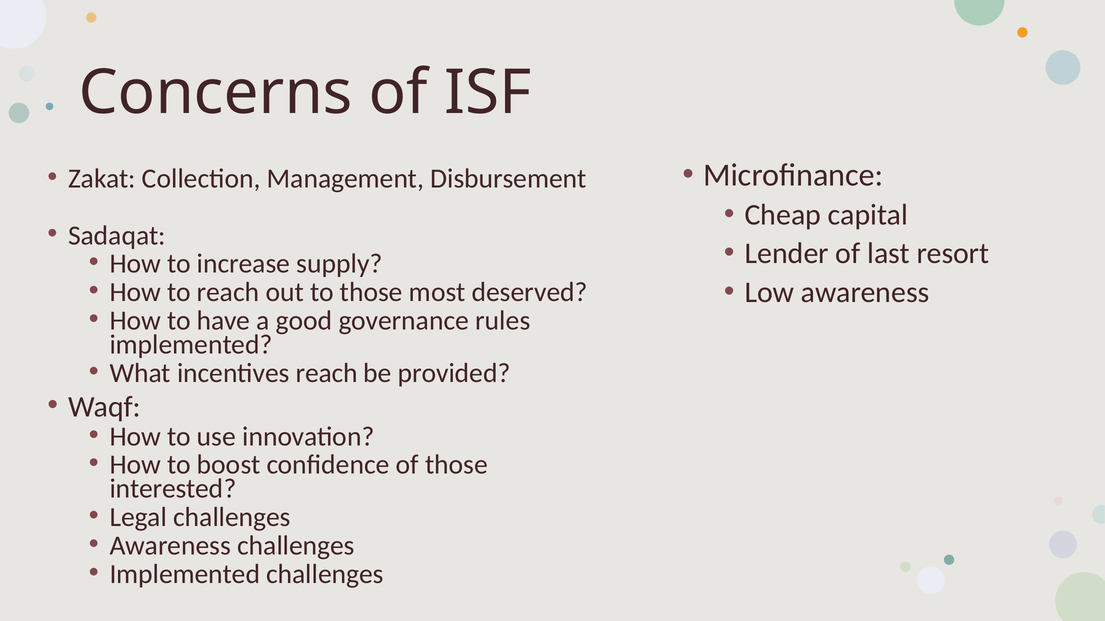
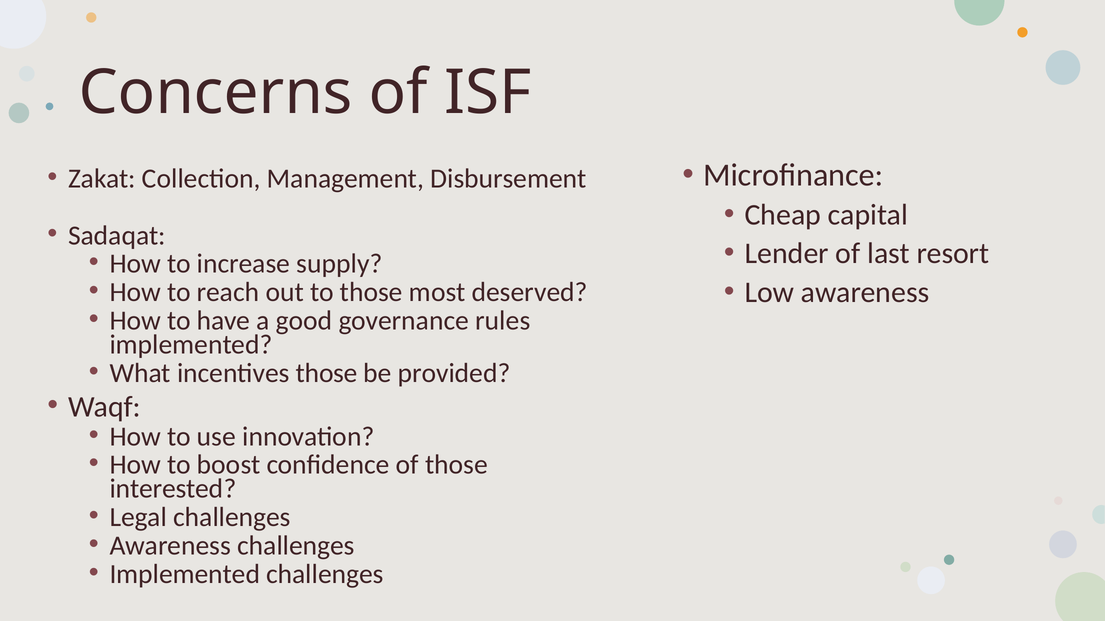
incentives reach: reach -> those (327, 373)
